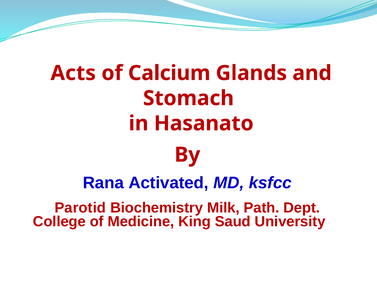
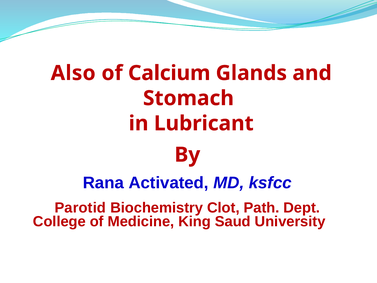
Acts: Acts -> Also (73, 73)
Hasanato: Hasanato -> Lubricant (204, 123)
Milk: Milk -> Clot (223, 208)
